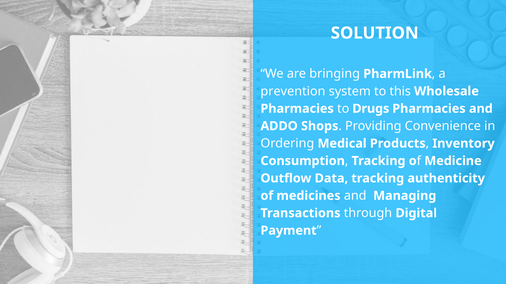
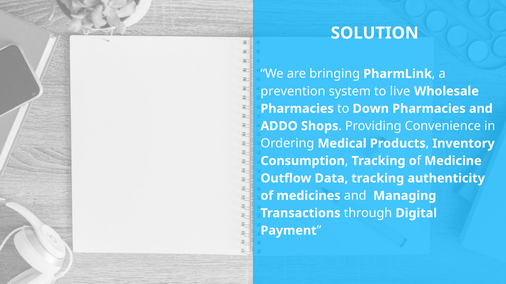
this: this -> live (400, 91)
Drugs: Drugs -> Down (371, 109)
